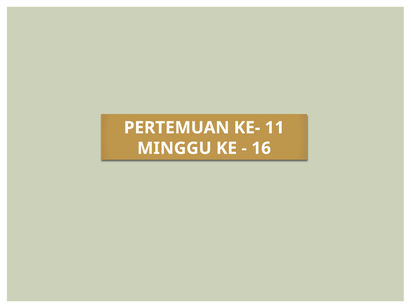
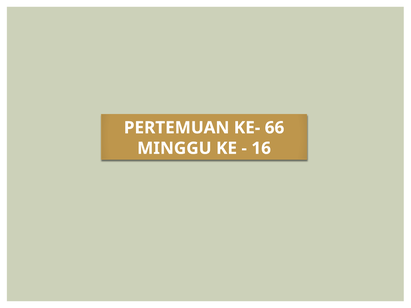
11: 11 -> 66 (275, 128)
